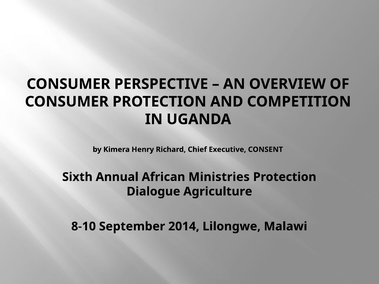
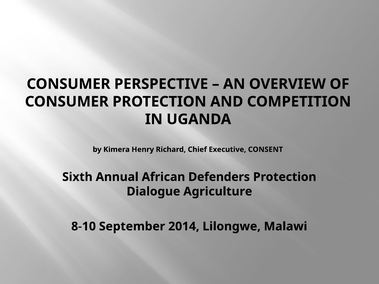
Ministries: Ministries -> Defenders (219, 177)
